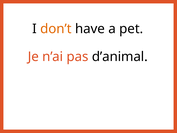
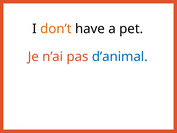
d’animal colour: black -> blue (120, 57)
